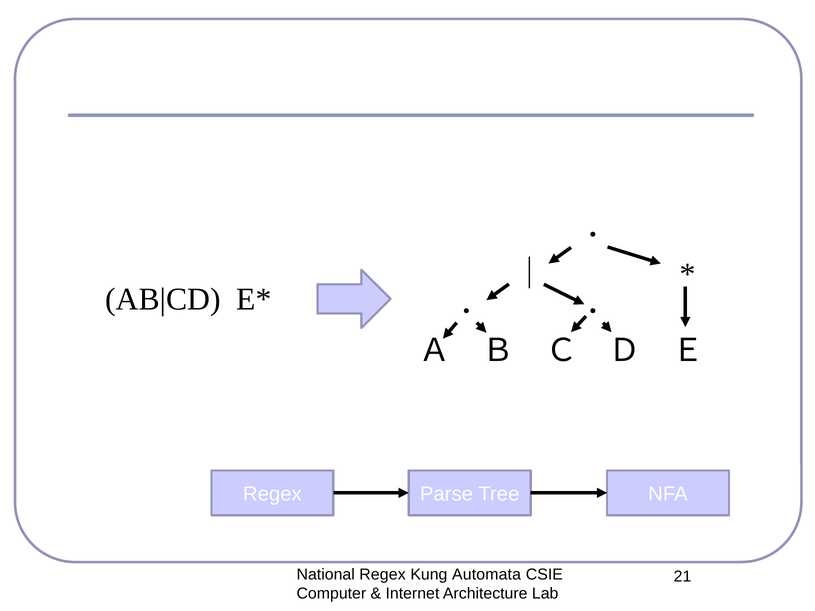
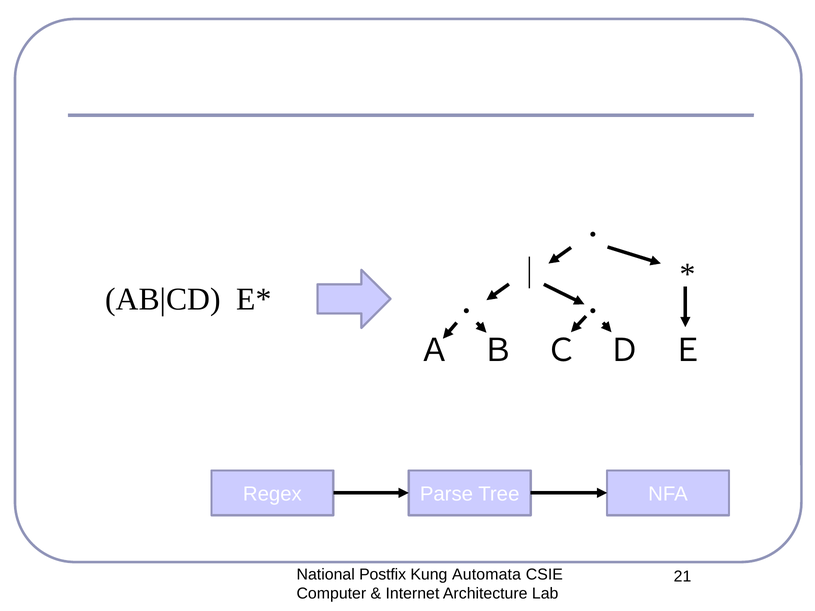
National Regex: Regex -> Postfix (383, 575)
